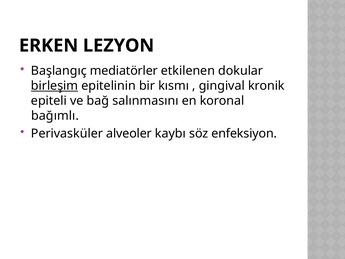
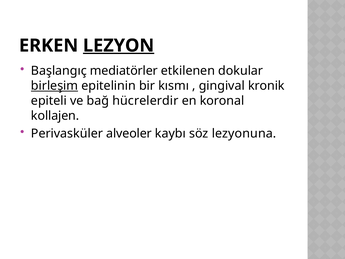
LEZYON underline: none -> present (119, 46)
salınmasını: salınmasını -> hücrelerdir (145, 101)
bağımlı: bağımlı -> kollajen (55, 116)
enfeksiyon: enfeksiyon -> lezyonuna (244, 133)
